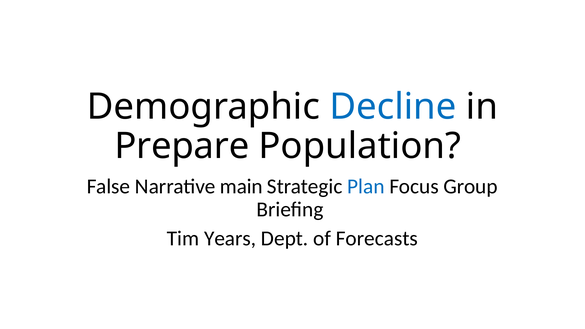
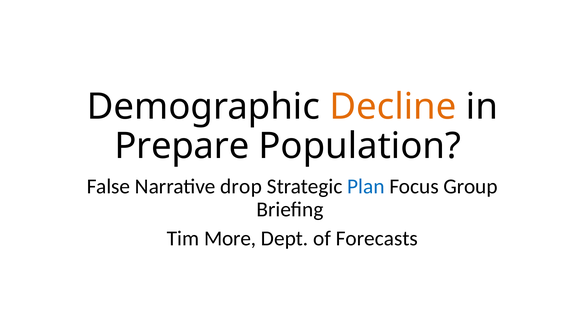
Decline colour: blue -> orange (393, 107)
main: main -> drop (241, 186)
Years: Years -> More (230, 239)
